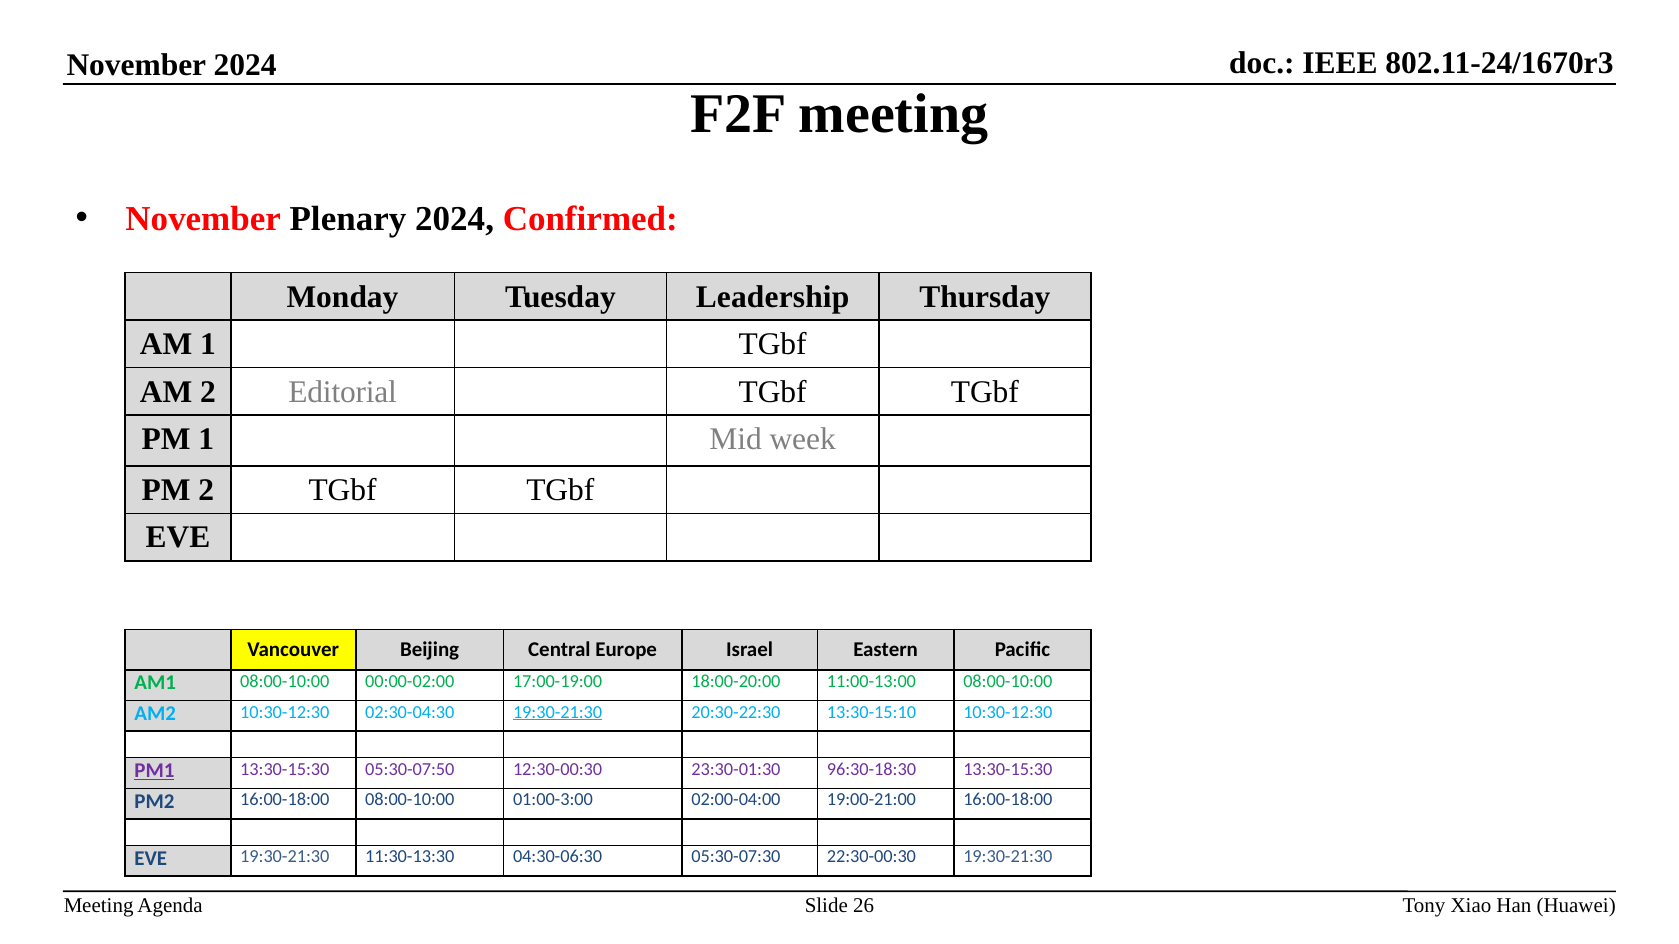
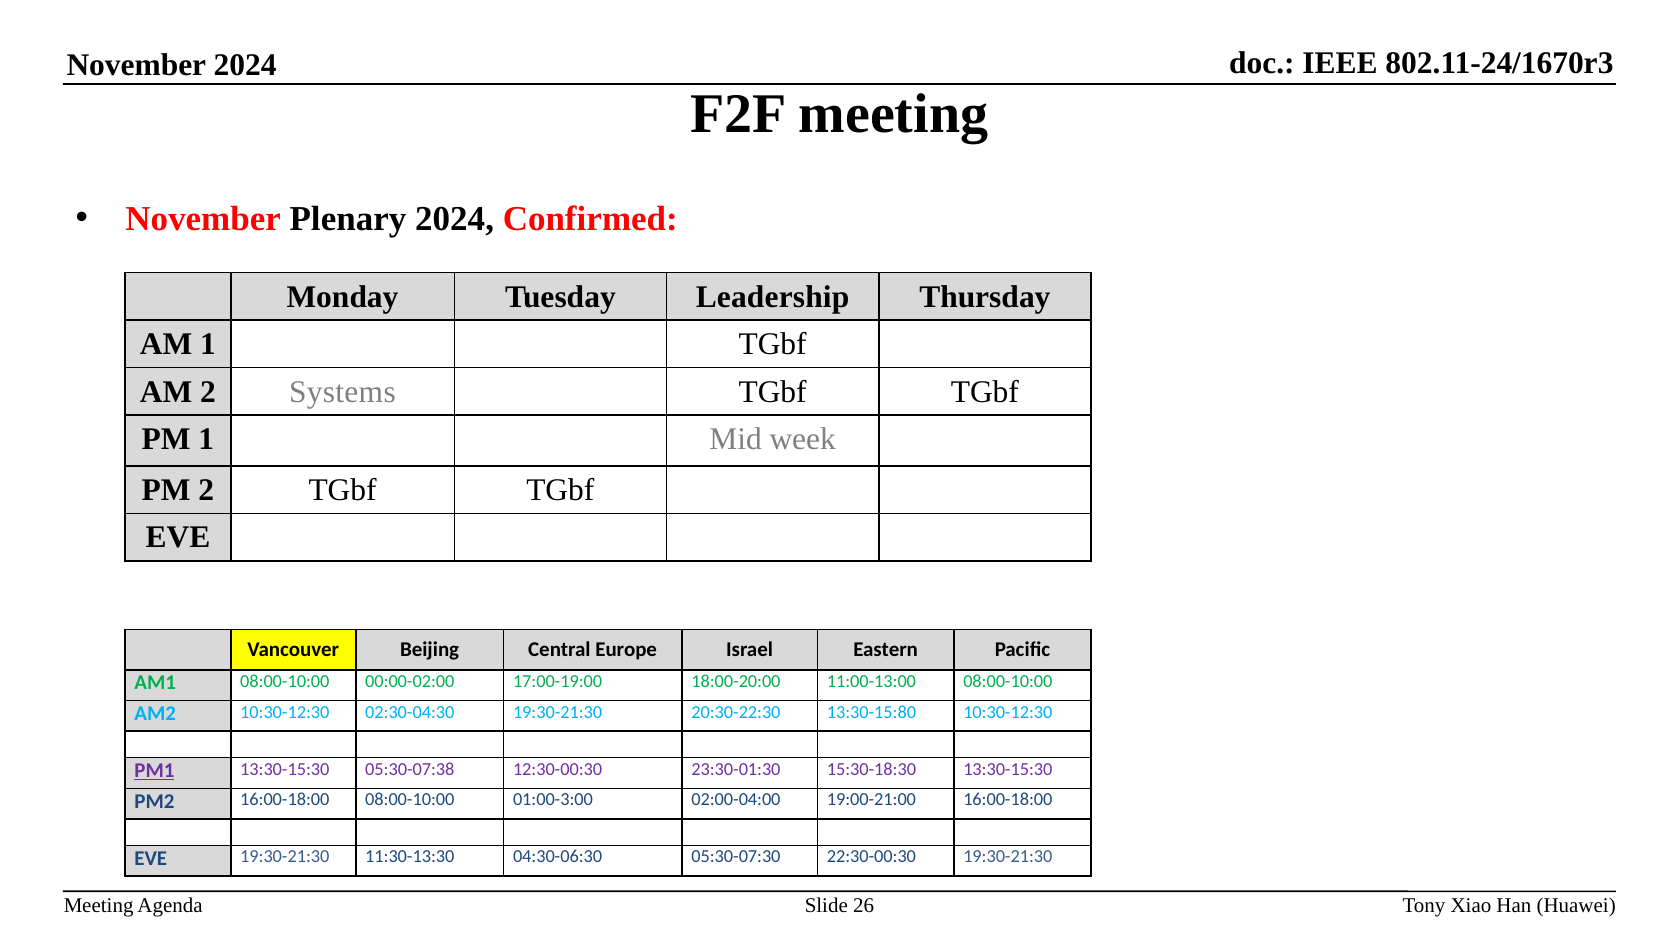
Editorial: Editorial -> Systems (342, 392)
19:30-21:30 underline: present -> none (558, 712)
13:30-15:10: 13:30-15:10 -> 13:30-15:80 (871, 712)
05:30-07:50: 05:30-07:50 -> 05:30-07:38 (410, 769)
96:30-18:30: 96:30-18:30 -> 15:30-18:30 (871, 769)
